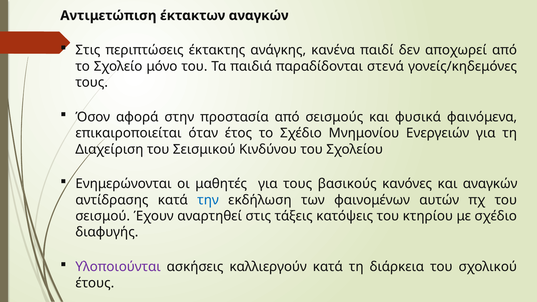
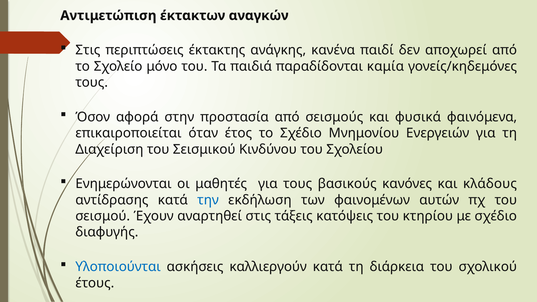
στενά: στενά -> καμία (385, 66)
και αναγκών: αναγκών -> κλάδους (490, 184)
Υλοποιούνται colour: purple -> blue (118, 267)
